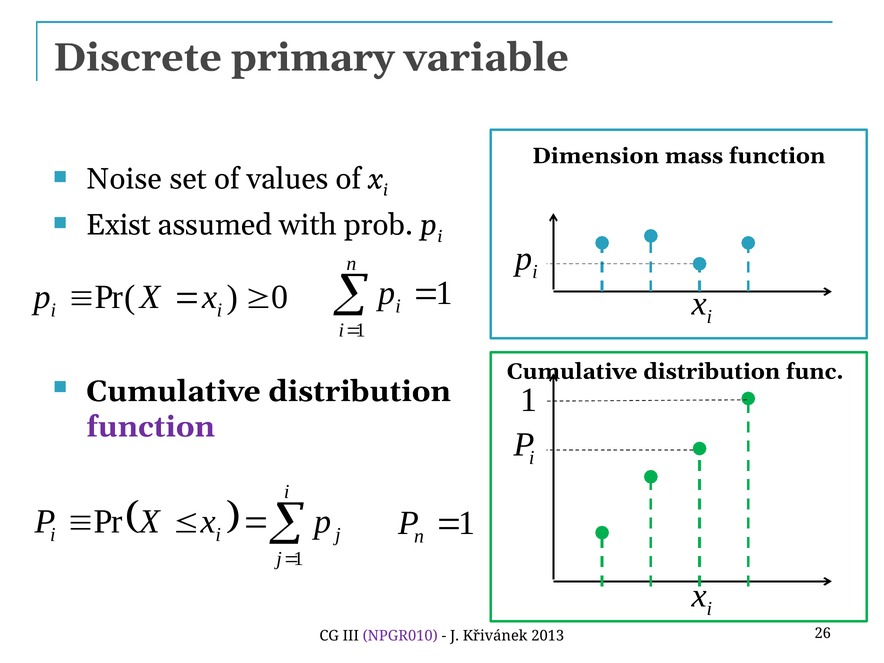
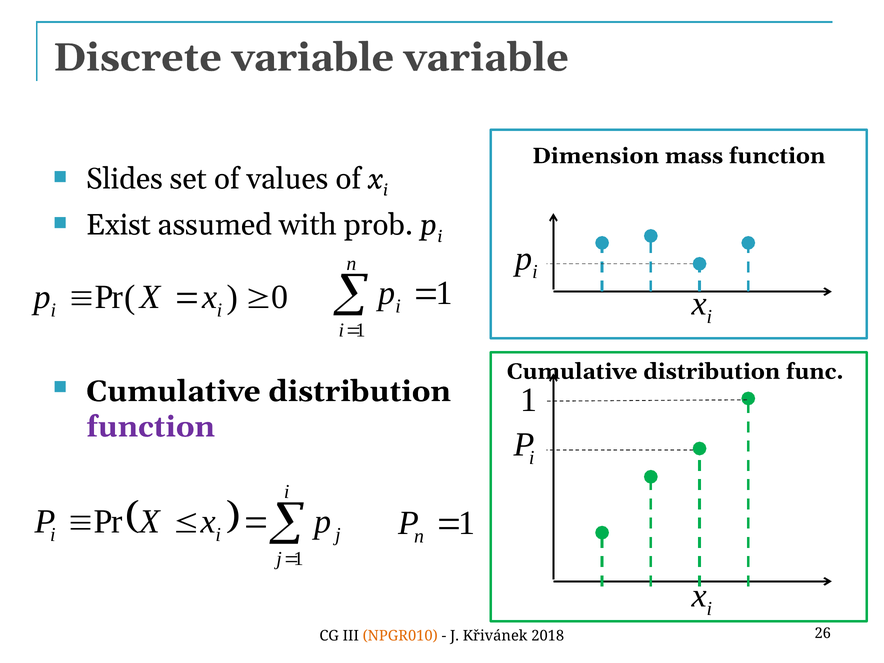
Discrete primary: primary -> variable (313, 58)
Noise: Noise -> Slides (125, 179)
NPGR010 colour: purple -> orange (400, 636)
2013: 2013 -> 2018 (548, 636)
